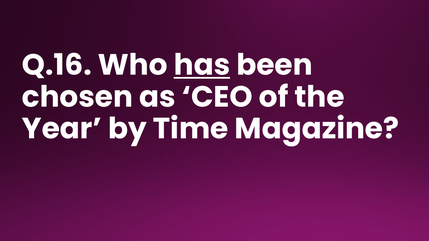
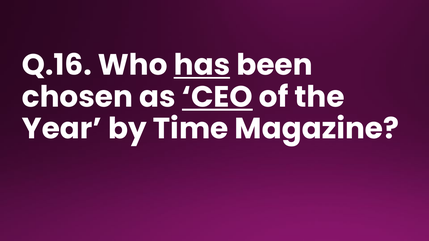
CEO underline: none -> present (217, 97)
